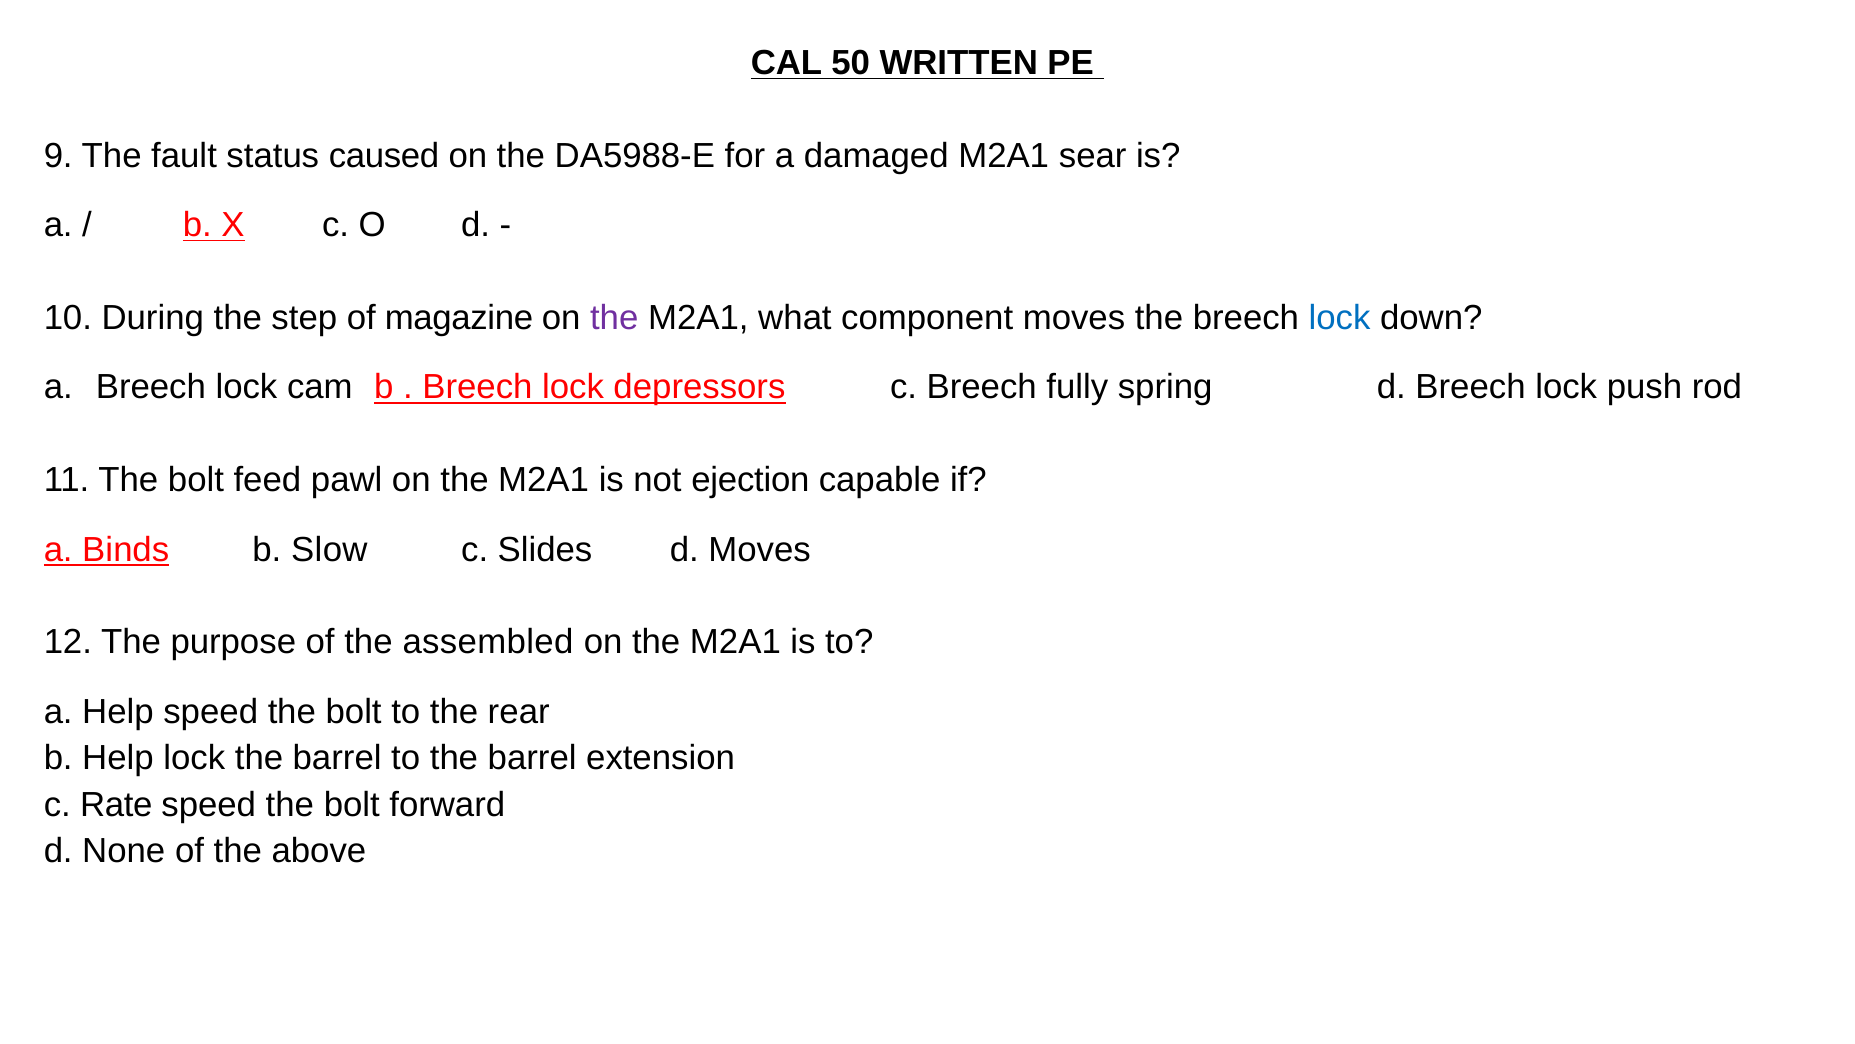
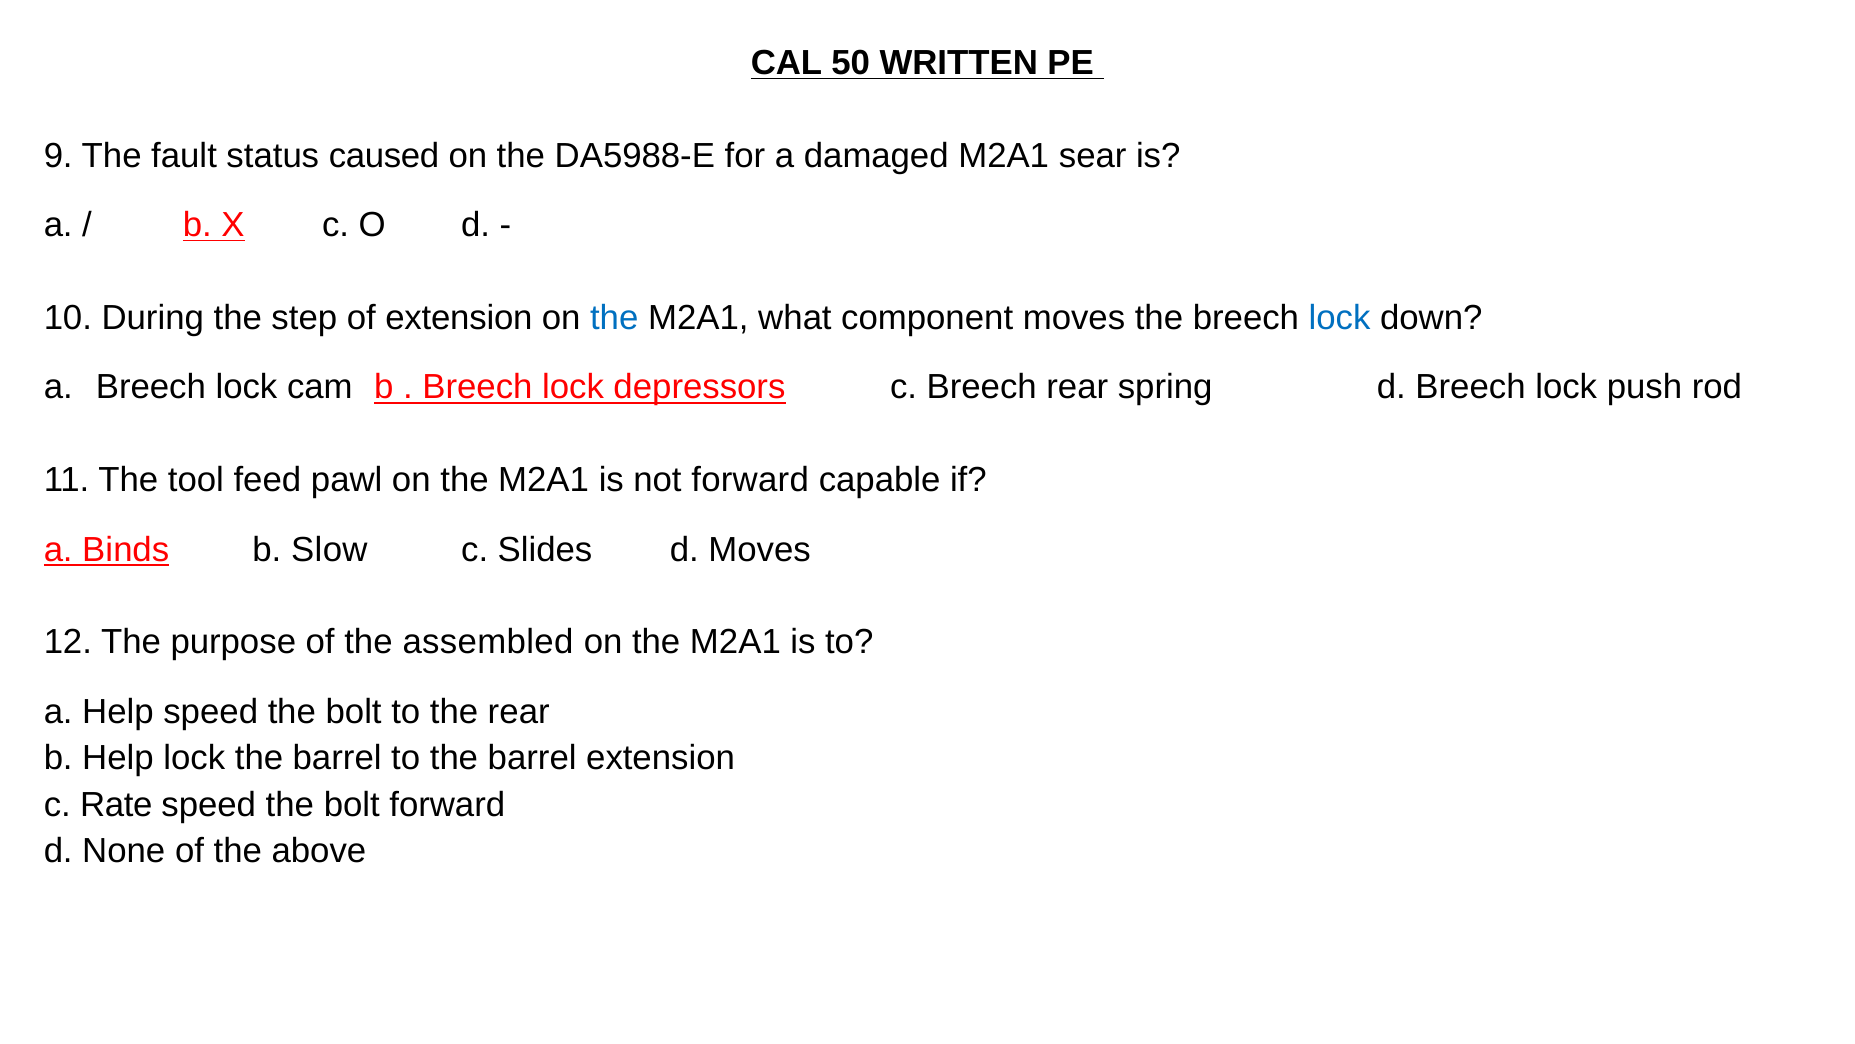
of magazine: magazine -> extension (459, 318)
the colour: purple -> blue (614, 318)
Breech fully: fully -> rear (1077, 387)
11 The bolt: bolt -> tool (196, 480)
not ejection: ejection -> forward (750, 480)
